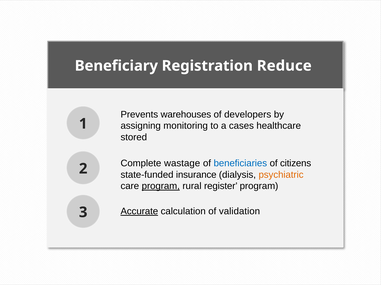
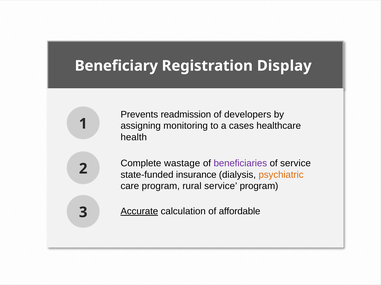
Reduce: Reduce -> Display (284, 66)
warehouses: warehouses -> readmission (186, 115)
stored: stored -> health (134, 138)
beneficiaries colour: blue -> purple (240, 164)
of citizens: citizens -> service (296, 164)
program underline: present -> none (161, 187)
rural register: register -> service (221, 187)
validation: validation -> affordable (240, 212)
